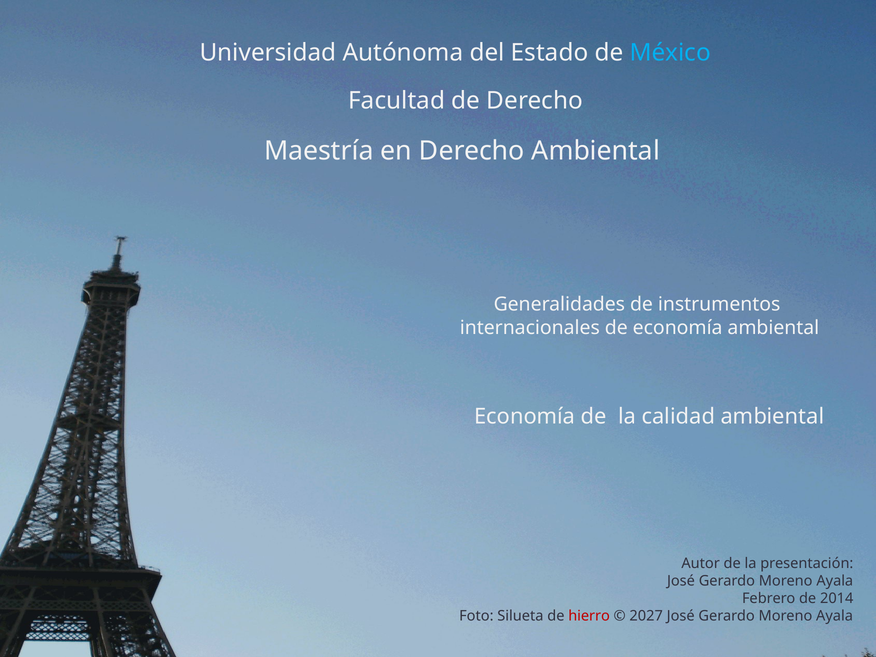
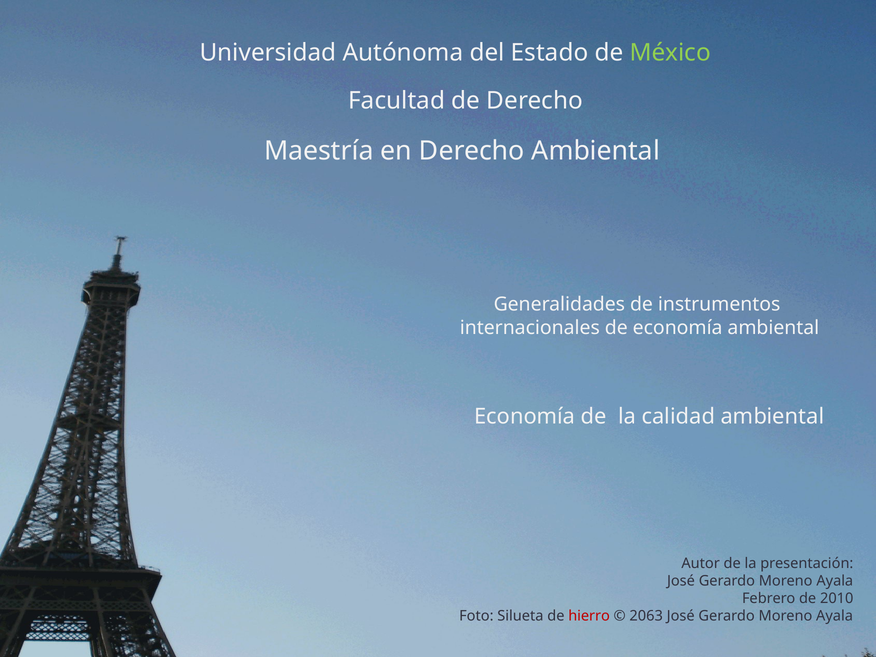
México colour: light blue -> light green (670, 52)
2014: 2014 -> 2010 (837, 598)
2027: 2027 -> 2063 (646, 616)
